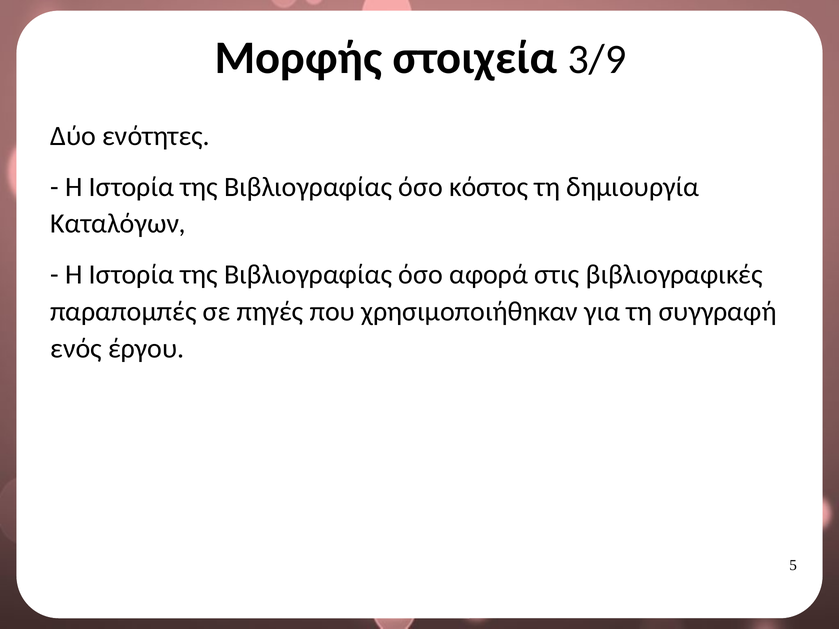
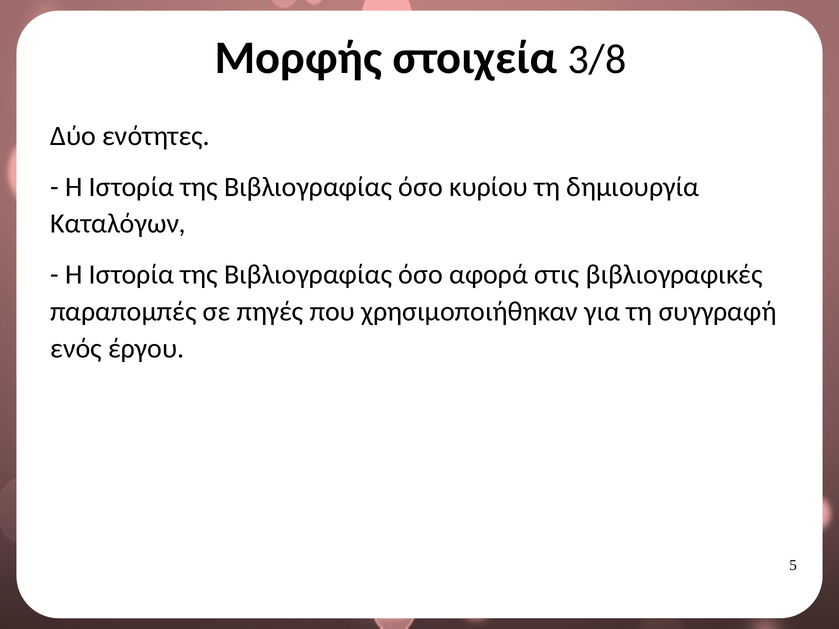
3/9: 3/9 -> 3/8 (597, 60)
κόστος: κόστος -> κυρίου (489, 187)
